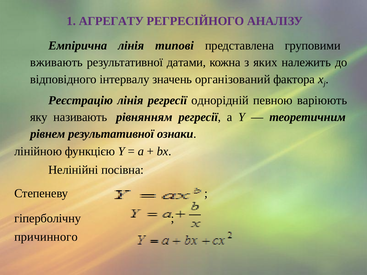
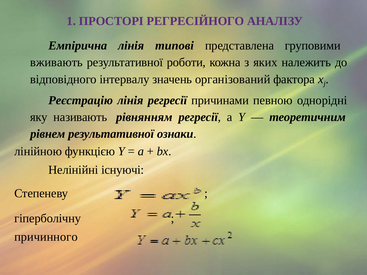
АГРЕГАТУ: АГРЕГАТУ -> ПРОСТОРІ (111, 21)
датами: датами -> роботи (186, 62)
однорідній: однорідній -> причинами (220, 101)
варіюють: варіюють -> однорідні (322, 101)
посівна: посівна -> існуючі (123, 170)
